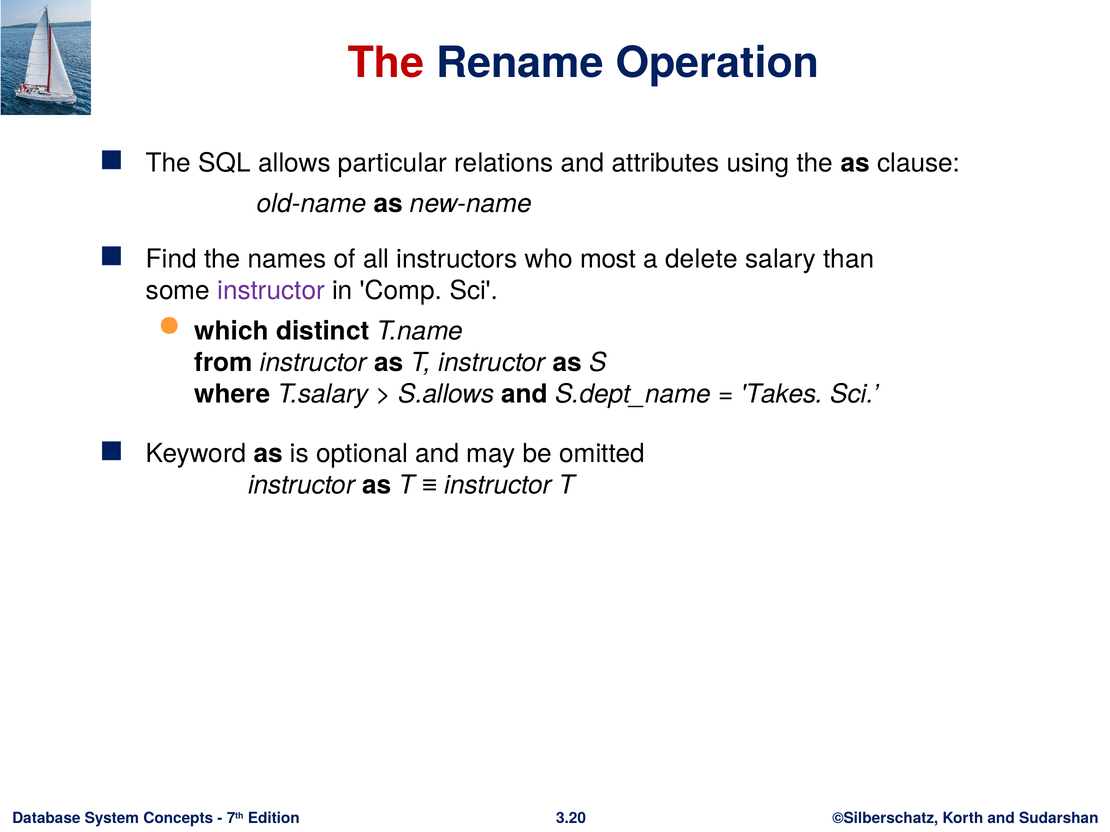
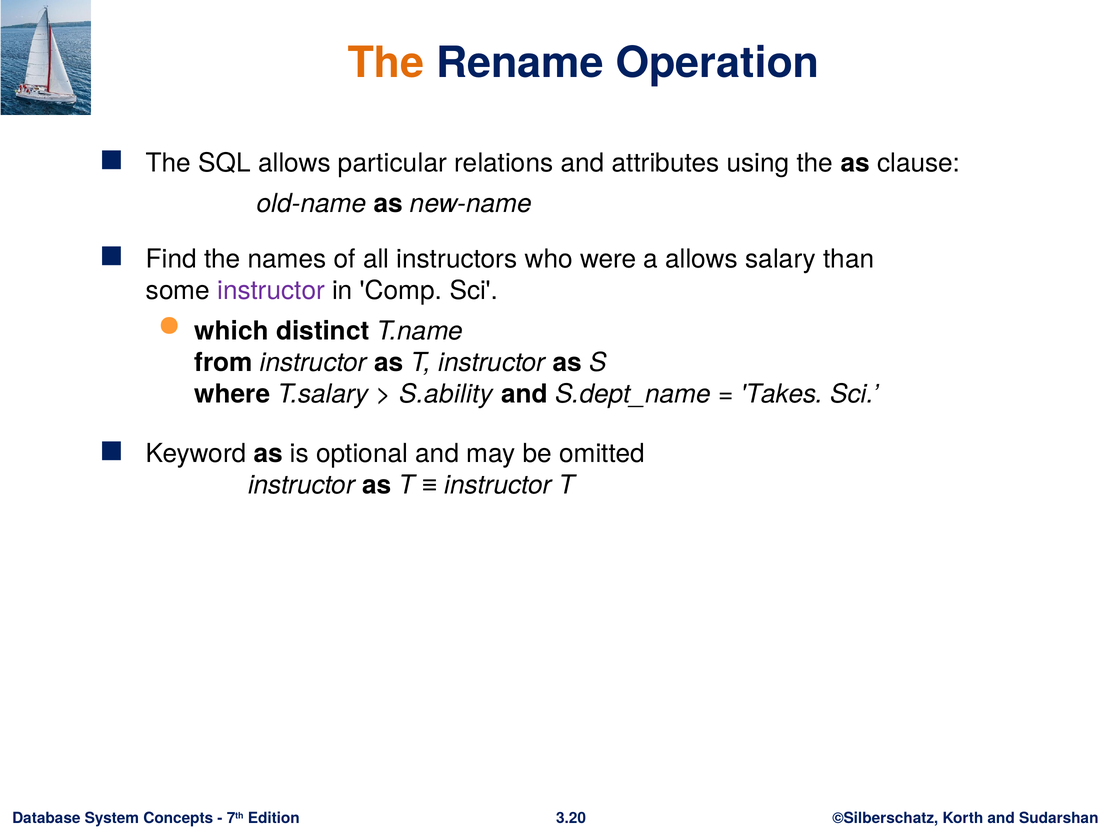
The colour: red -> orange (386, 63)
most: most -> were (608, 259)
a delete: delete -> allows (702, 259)
S.allows: S.allows -> S.ability (446, 394)
